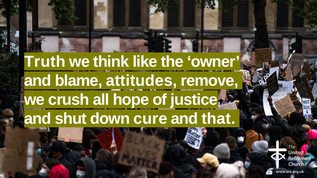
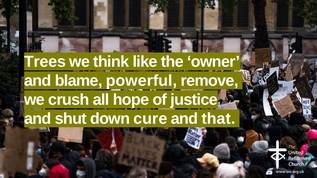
Truth: Truth -> Trees (45, 62)
attitudes: attitudes -> powerful (141, 81)
